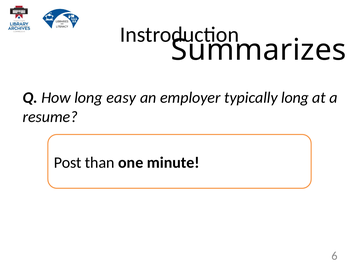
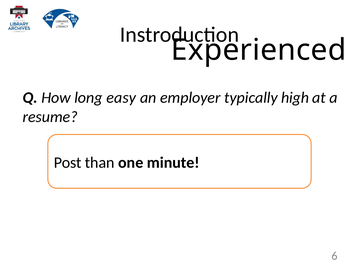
Summarizes: Summarizes -> Experienced (259, 50)
typically long: long -> high (295, 98)
